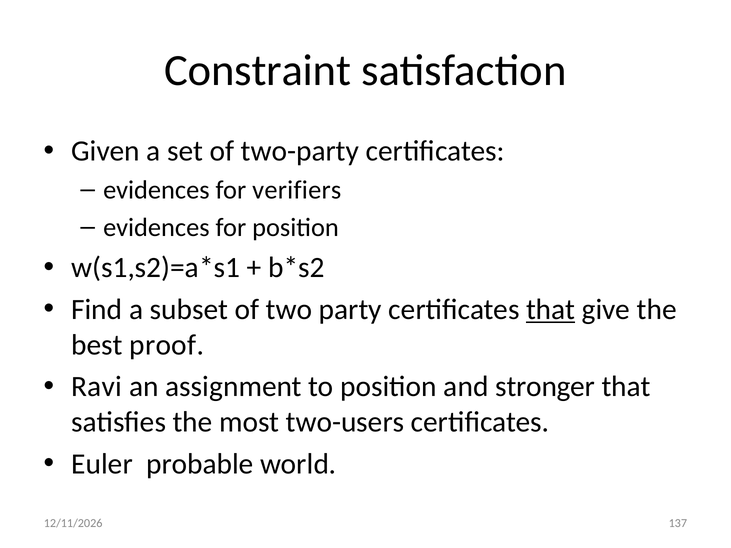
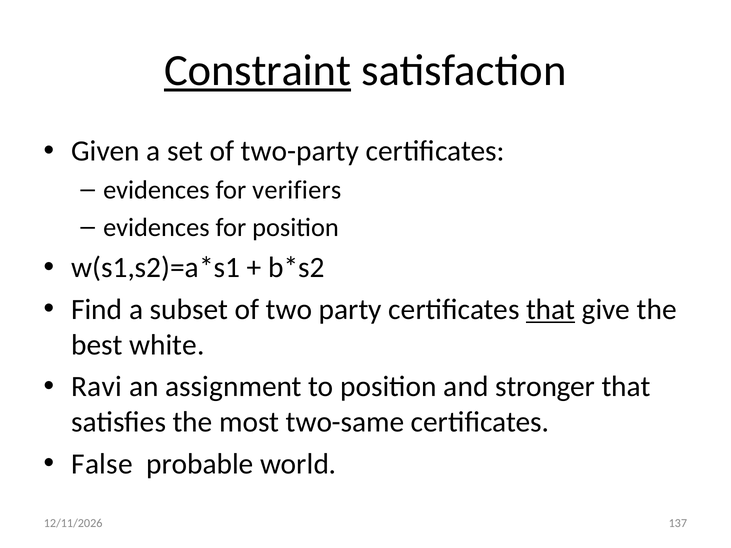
Constraint underline: none -> present (258, 71)
proof: proof -> white (167, 345)
two-users: two-users -> two-same (345, 422)
Euler: Euler -> False (102, 464)
